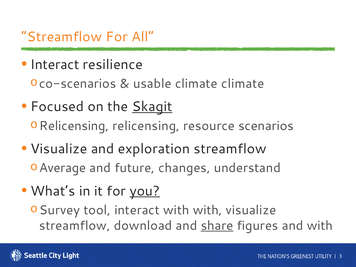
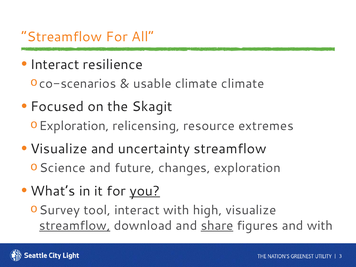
Skagit underline: present -> none (152, 107)
Relicensing: Relicensing -> Exploration (74, 126)
scenarios: scenarios -> extremes (266, 126)
exploration: exploration -> uncertainty (154, 149)
Average: Average -> Science (62, 168)
changes understand: understand -> exploration (247, 168)
with with: with -> high (207, 210)
streamflow underline: none -> present (75, 226)
